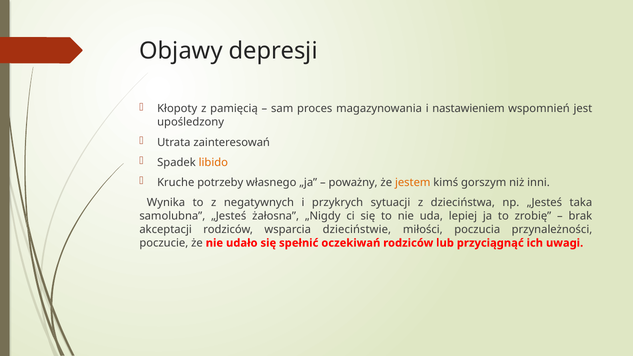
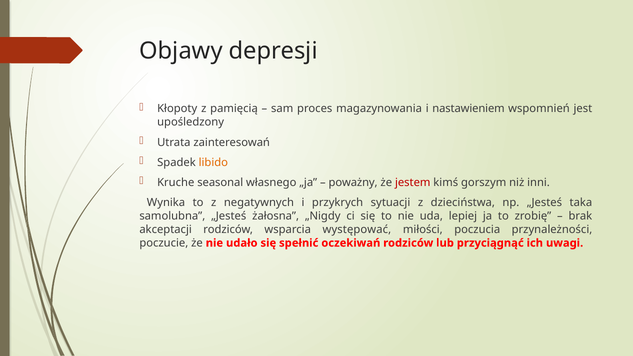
potrzeby: potrzeby -> seasonal (220, 183)
jestem colour: orange -> red (413, 183)
dzieciństwie: dzieciństwie -> występować (357, 230)
